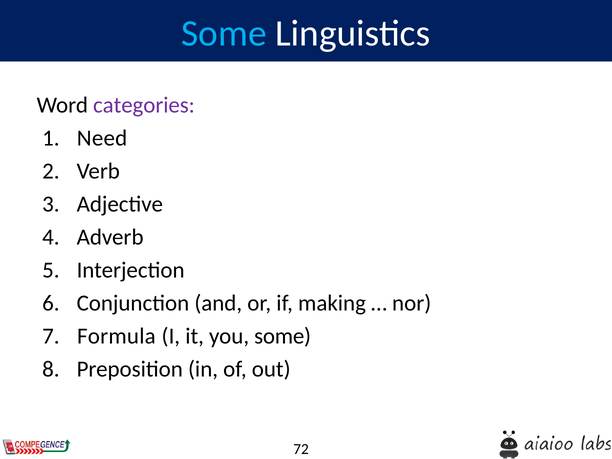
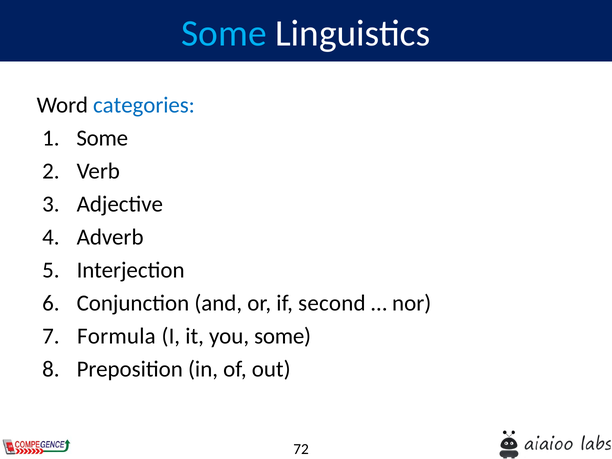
categories colour: purple -> blue (144, 105)
Need: Need -> Some (102, 138)
making: making -> second (332, 303)
